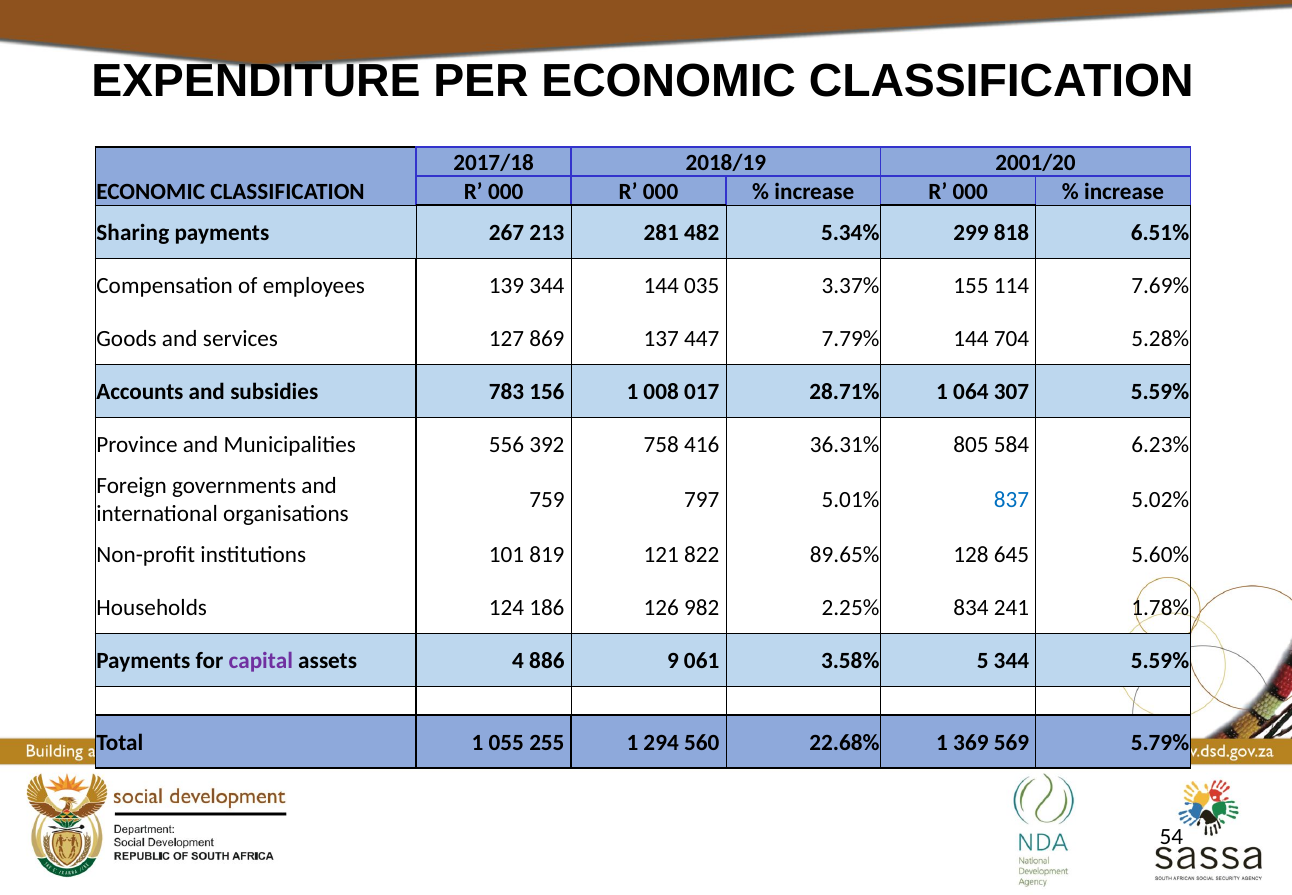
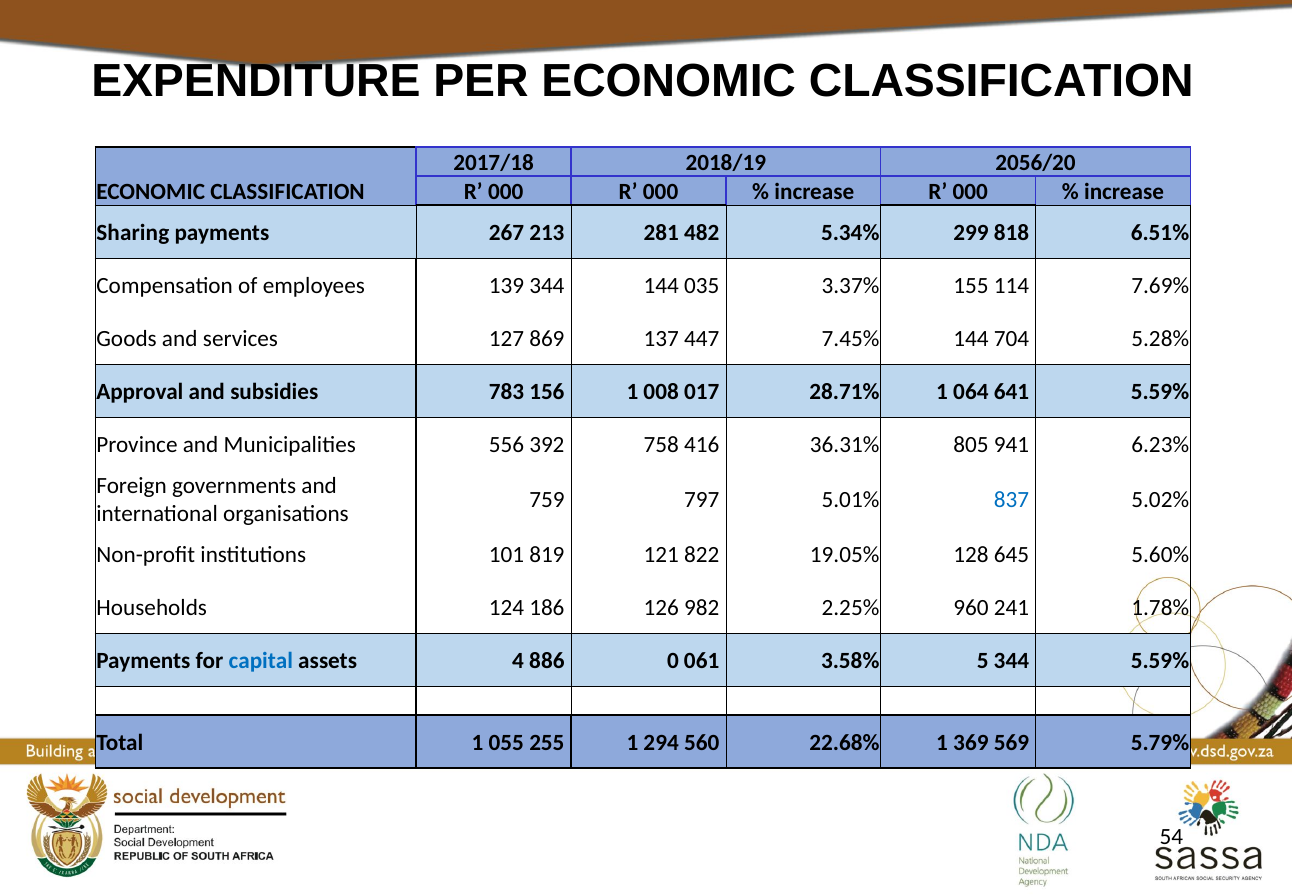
2001/20: 2001/20 -> 2056/20 (1035, 162)
7.79%: 7.79% -> 7.45% (851, 338)
Accounts: Accounts -> Approval (140, 391)
307: 307 -> 641 (1011, 391)
584: 584 -> 941 (1011, 444)
89.65%: 89.65% -> 19.05% (845, 554)
834: 834 -> 960 (971, 607)
capital colour: purple -> blue (261, 660)
9: 9 -> 0 (673, 660)
